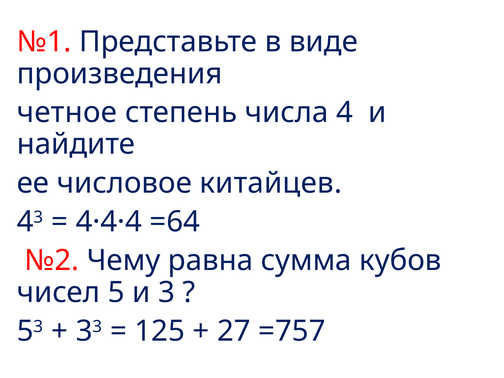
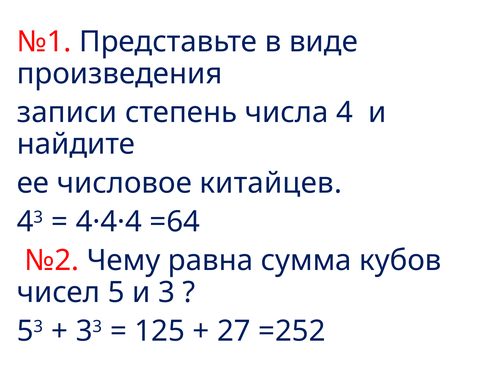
четное: четное -> записи (67, 112)
=757: =757 -> =252 (292, 331)
